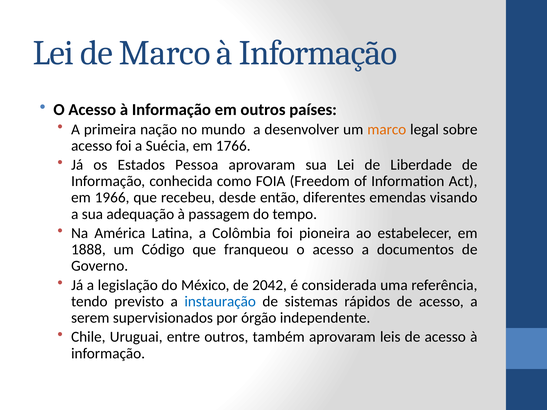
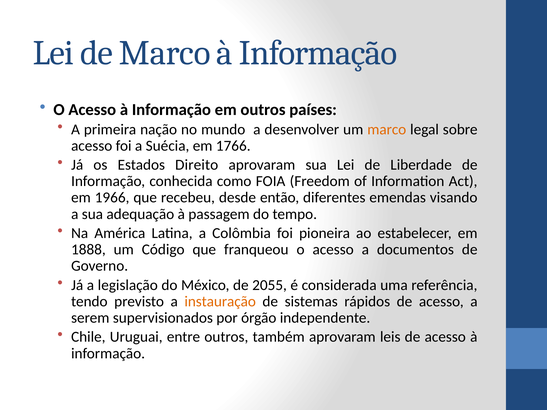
Pessoa: Pessoa -> Direito (197, 165)
2042: 2042 -> 2055 (270, 285)
instauração colour: blue -> orange (220, 302)
